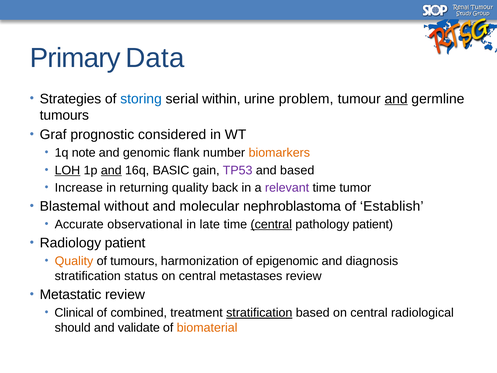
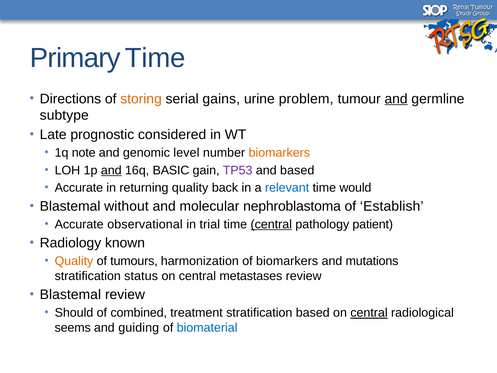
Primary Data: Data -> Time (155, 58)
Strategies: Strategies -> Directions (70, 99)
storing colour: blue -> orange (141, 99)
within: within -> gains (221, 99)
tumours: tumours -> subtype (64, 115)
Graf: Graf -> Late (53, 135)
flank: flank -> level (186, 153)
LOH underline: present -> none (67, 170)
Increase: Increase -> Accurate (79, 188)
relevant colour: purple -> blue (287, 188)
tumor: tumor -> would (355, 188)
late: late -> trial (210, 224)
Radiology patient: patient -> known (125, 243)
of epigenomic: epigenomic -> biomarkers (287, 261)
diagnosis: diagnosis -> mutations (372, 261)
Metastatic: Metastatic -> Blastemal (70, 295)
Clinical: Clinical -> Should (74, 313)
stratification underline: present -> none (259, 313)
central underline: none -> present (369, 313)
should: should -> seems (73, 328)
validate: validate -> guiding (139, 328)
biomaterial colour: orange -> blue (207, 328)
